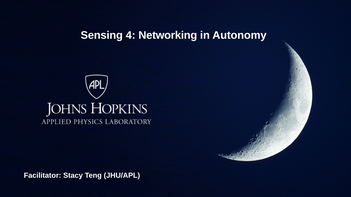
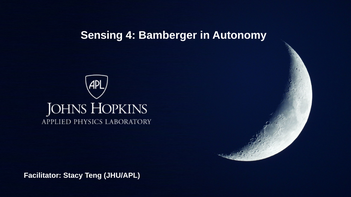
Networking: Networking -> Bamberger (168, 35)
